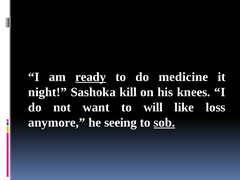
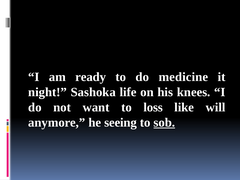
ready underline: present -> none (91, 77)
kill: kill -> life (128, 92)
will: will -> loss (153, 107)
loss: loss -> will (216, 107)
